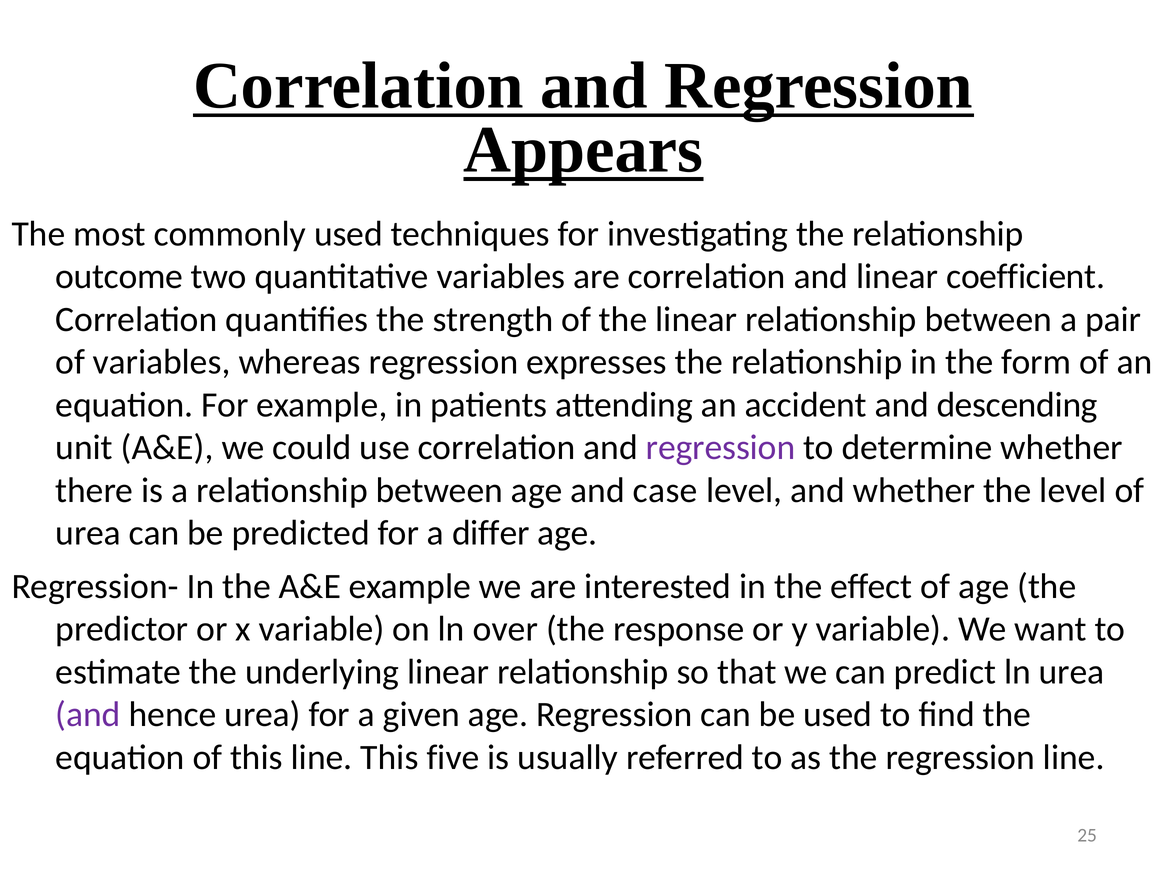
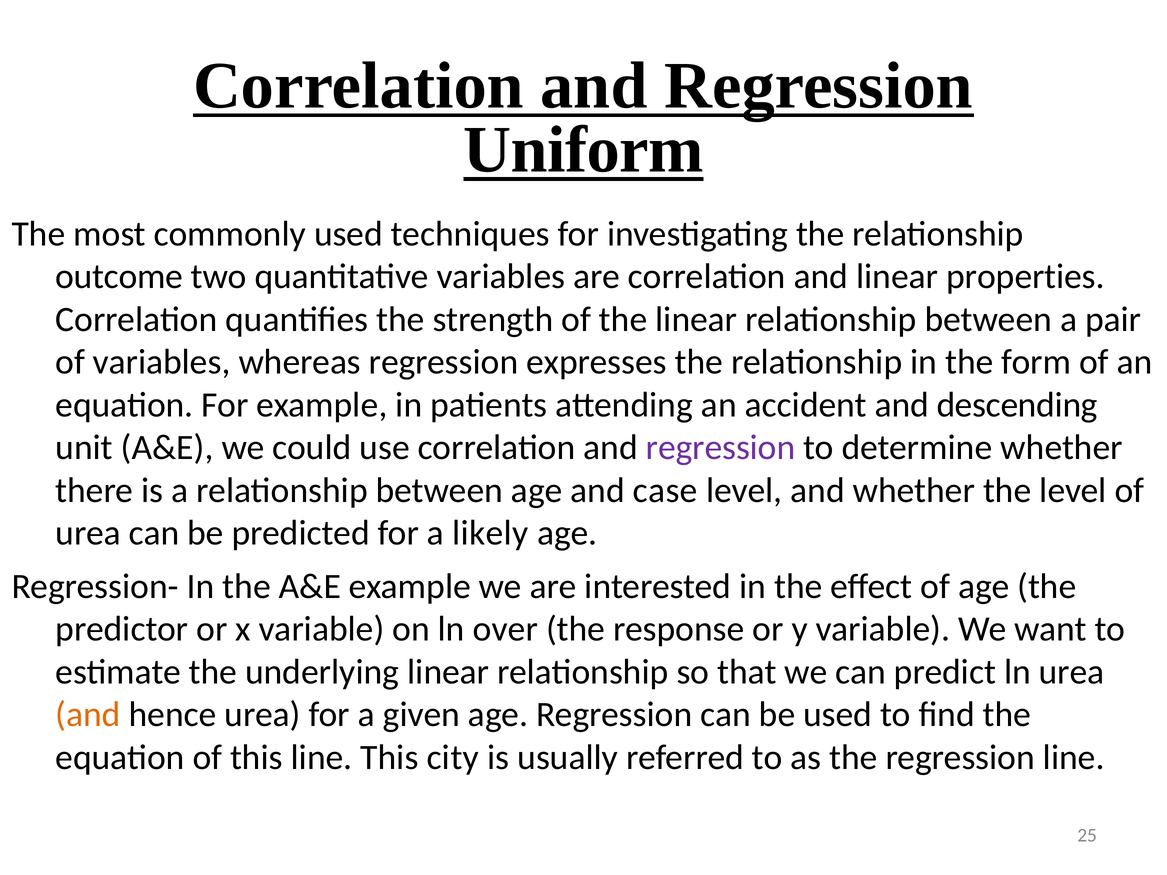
Appears: Appears -> Uniform (584, 150)
coefficient: coefficient -> properties (1026, 277)
differ: differ -> likely (490, 533)
and colour: purple -> orange (88, 715)
five: five -> city (453, 758)
